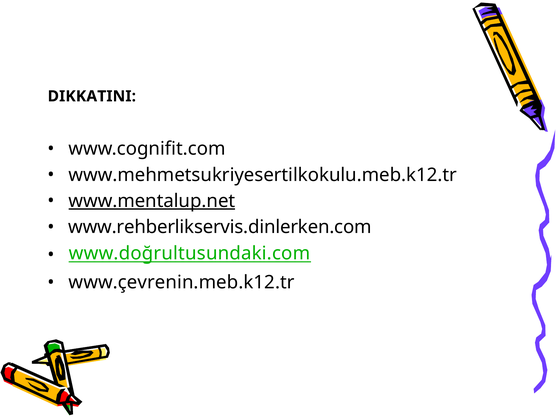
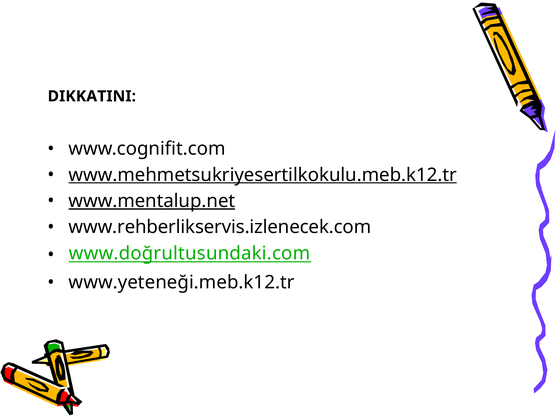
www.mehmetsukriyesertilkokulu.meb.k12.tr underline: none -> present (263, 175)
www.rehberlikservis.dinlerken.com: www.rehberlikservis.dinlerken.com -> www.rehberlikservis.izlenecek.com (220, 227)
www.çevrenin.meb.k12.tr: www.çevrenin.meb.k12.tr -> www.yeteneği.meb.k12.tr (182, 282)
